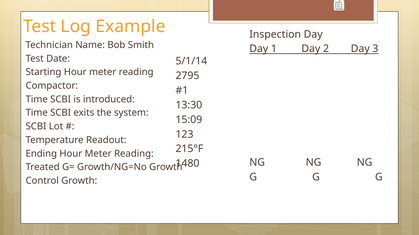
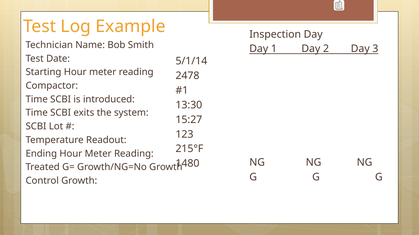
2795: 2795 -> 2478 (187, 76)
15:09: 15:09 -> 15:27 (189, 120)
